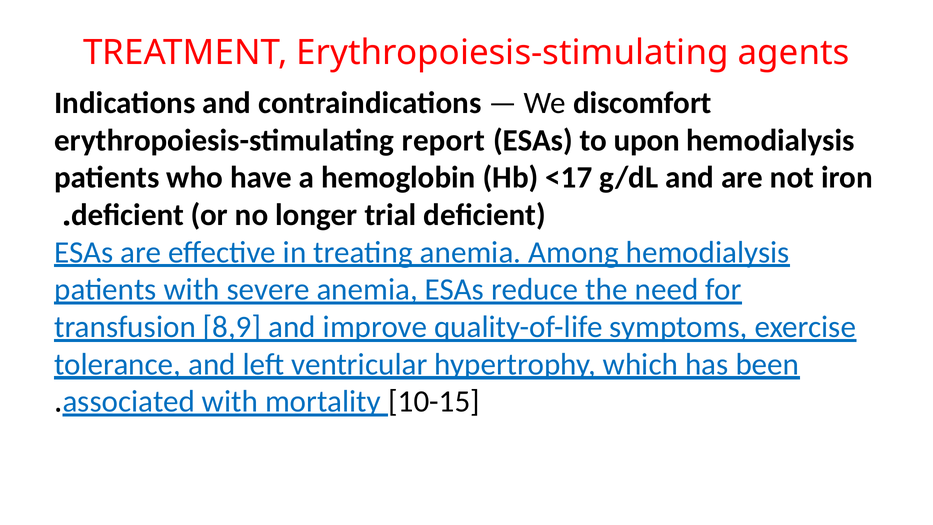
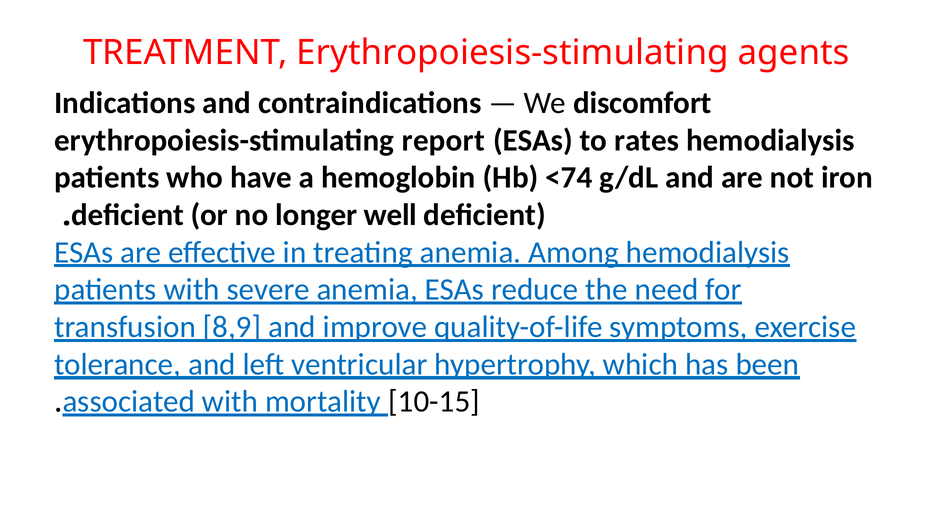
upon: upon -> rates (647, 140)
<17: <17 -> <74 (569, 178)
trial: trial -> well (391, 215)
